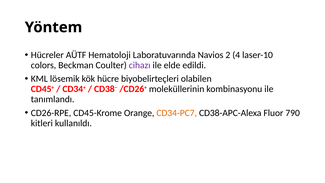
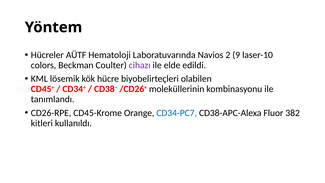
4: 4 -> 9 (236, 55)
CD34-PC7 colour: orange -> blue (177, 113)
790: 790 -> 382 (293, 113)
